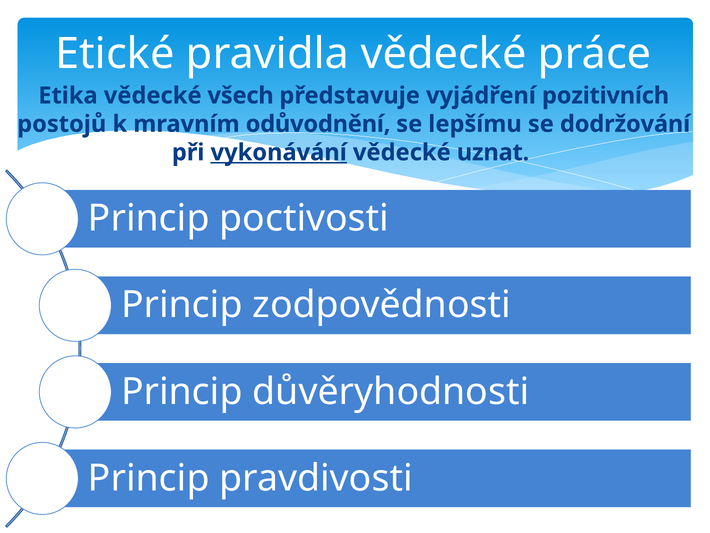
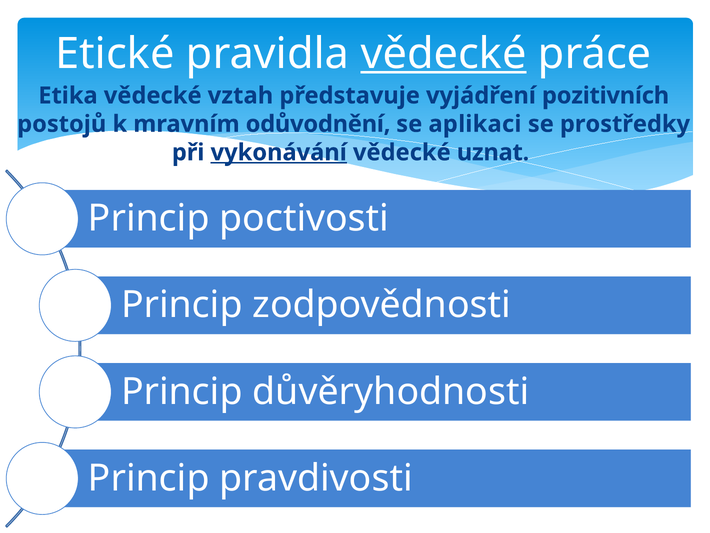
vědecké underline: none -> present (444, 54)
všech: všech -> vztah (240, 96)
lepšímu: lepšímu -> aplikaci (475, 124)
dodržování: dodržování -> prostředky (625, 124)
